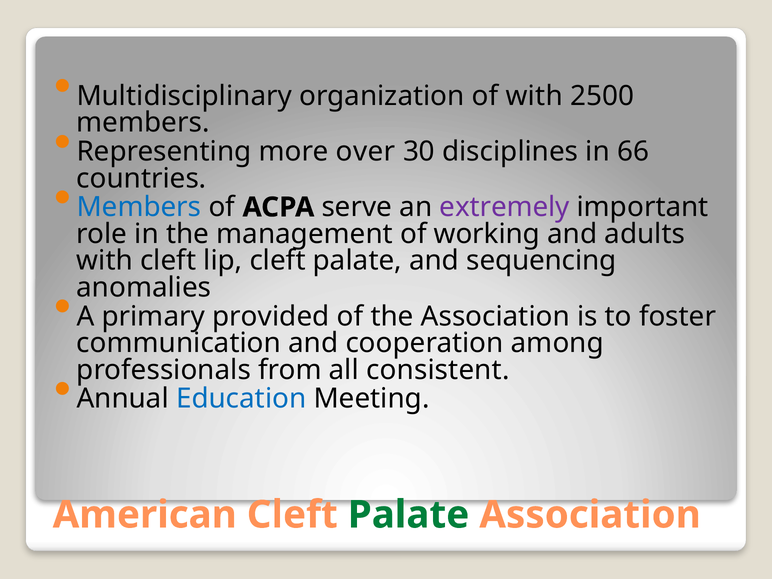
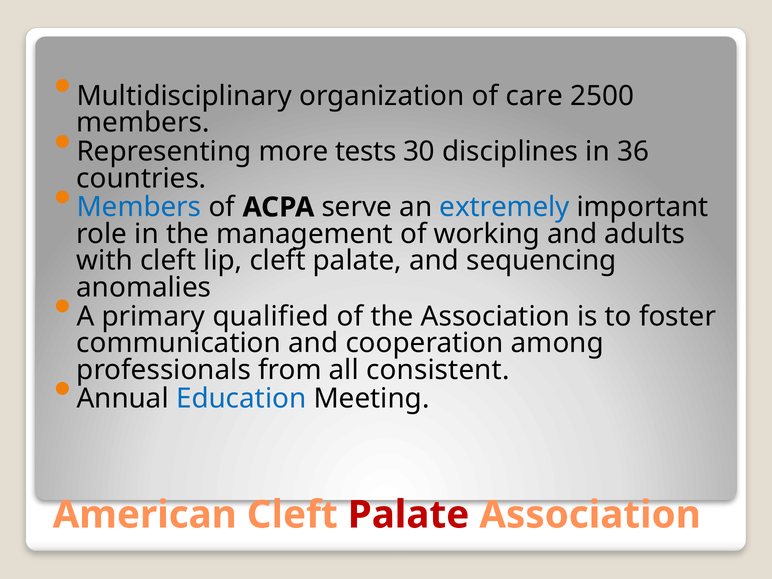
of with: with -> care (534, 96)
over: over -> tests (366, 152)
66: 66 -> 36 (633, 152)
extremely colour: purple -> blue (505, 207)
provided: provided -> qualified (271, 316)
Palate colour: green -> red (409, 515)
